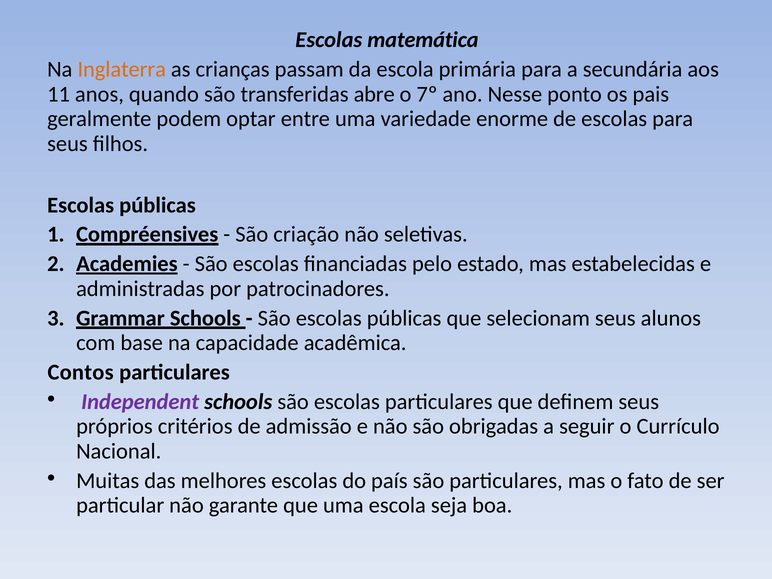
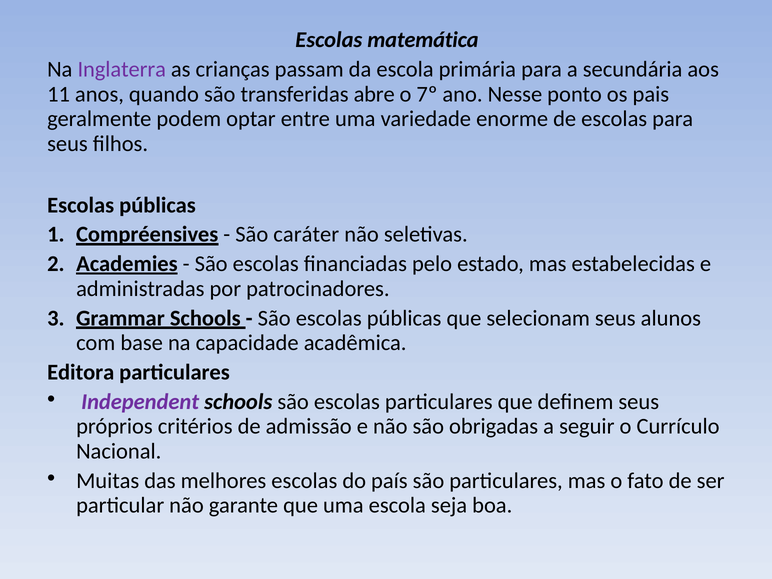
Inglaterra colour: orange -> purple (122, 69)
criação: criação -> caráter (306, 235)
Contos: Contos -> Editora (81, 372)
